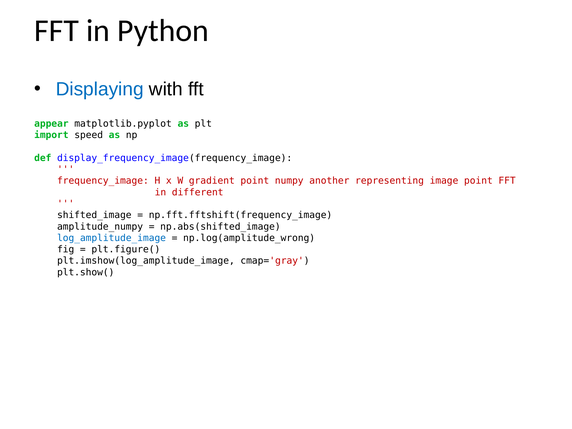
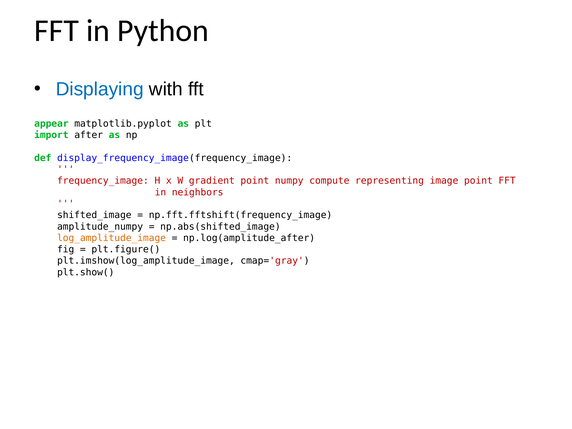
speed: speed -> after (89, 135)
another: another -> compute (329, 181)
different: different -> neighbors (198, 192)
log_amplitude_image colour: blue -> orange (112, 238)
np.log(amplitude_wrong: np.log(amplitude_wrong -> np.log(amplitude_after (249, 238)
